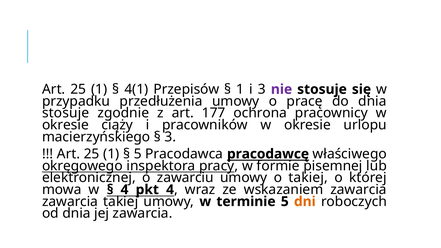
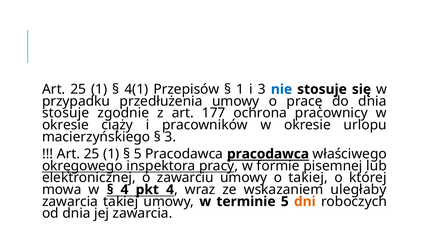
nie colour: purple -> blue (282, 89)
Pracodawca pracodawcę: pracodawcę -> pracodawca (268, 154)
wskazaniem zawarcia: zawarcia -> uległaby (358, 190)
